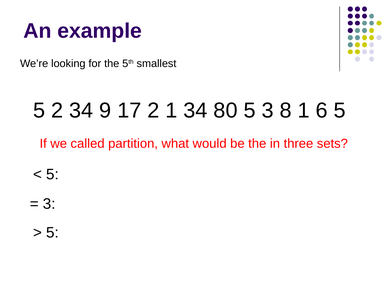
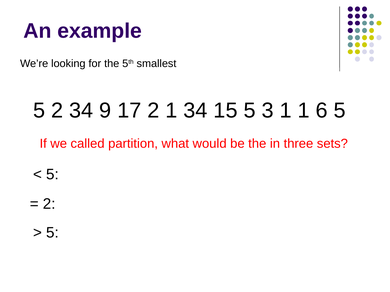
80: 80 -> 15 (226, 111)
3 8: 8 -> 1 (286, 111)
3: 3 -> 2 (49, 204)
